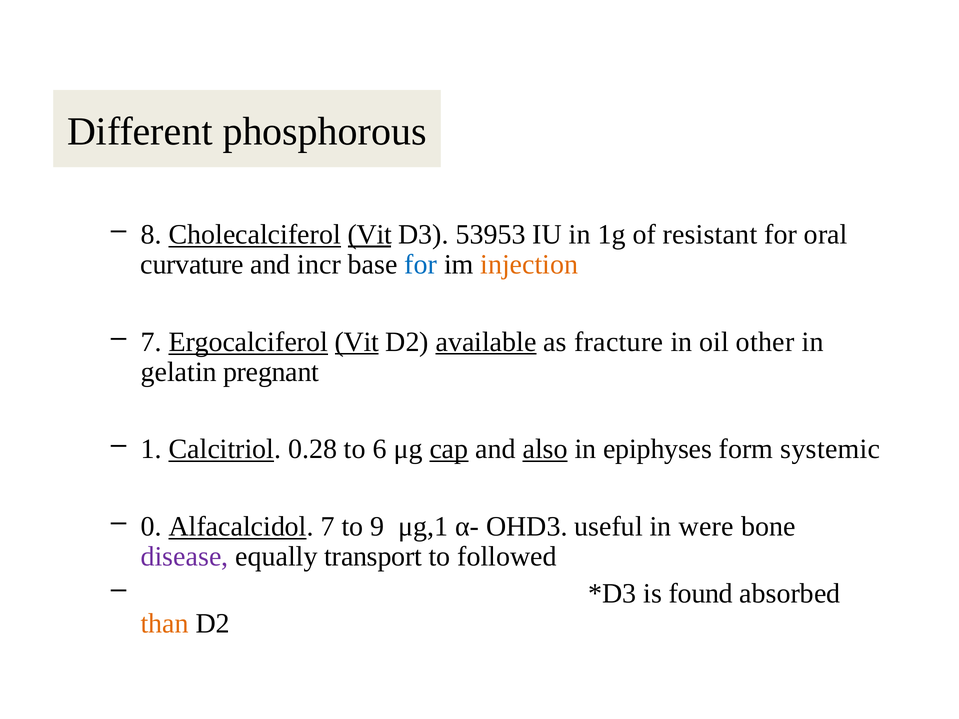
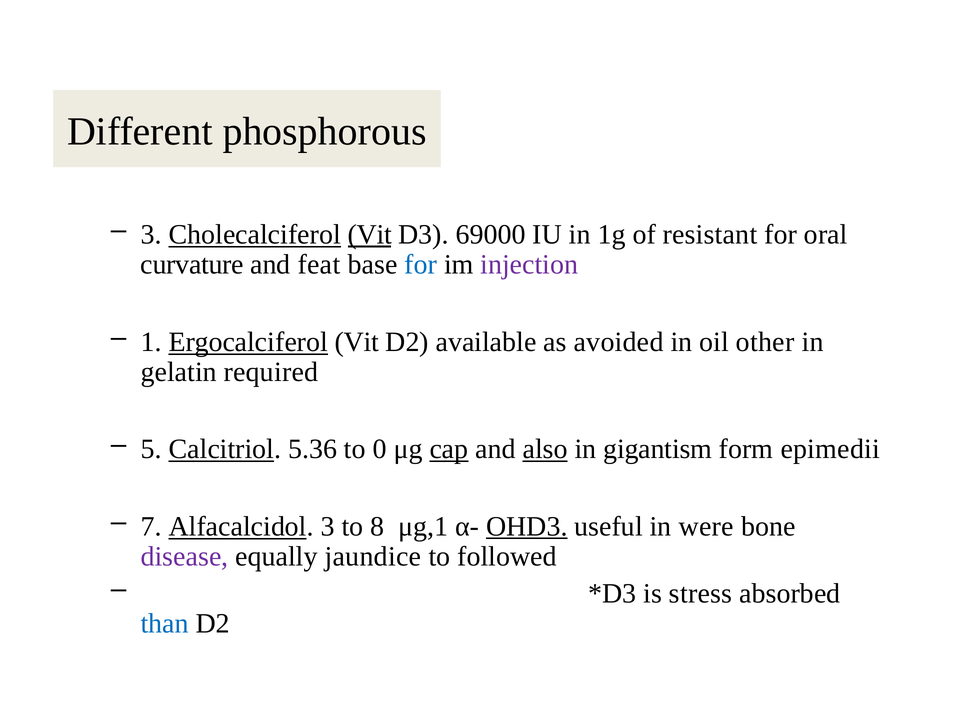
8: 8 -> 3 (151, 235)
53953: 53953 -> 69000 (491, 235)
incr: incr -> feat (319, 265)
injection colour: orange -> purple (529, 265)
7: 7 -> 1 (151, 342)
Vit underline: present -> none (357, 342)
available underline: present -> none (486, 342)
fracture: fracture -> avoided (619, 342)
pregnant: pregnant -> required (271, 372)
1: 1 -> 5 (151, 449)
0.28: 0.28 -> 5.36 (313, 449)
6: 6 -> 0 (380, 449)
epiphyses: epiphyses -> gigantism (658, 449)
systemic: systemic -> epimedii (830, 449)
0: 0 -> 7 (151, 527)
Alfacalcidol 7: 7 -> 3 (328, 527)
9: 9 -> 8 (377, 527)
OHD3 underline: none -> present (527, 527)
transport: transport -> jaundice (373, 557)
found: found -> stress (701, 594)
than colour: orange -> blue (165, 624)
